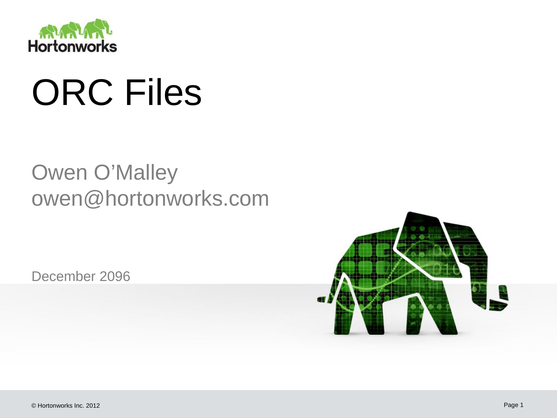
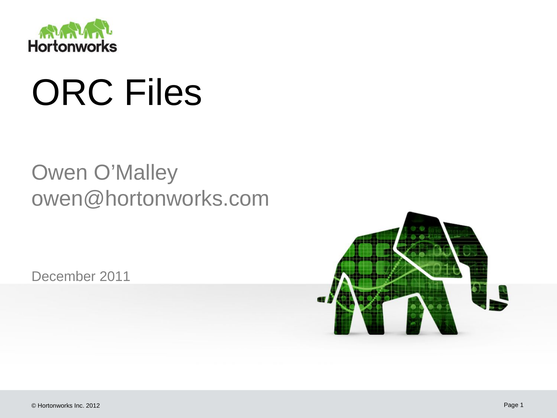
2096: 2096 -> 2011 (115, 276)
